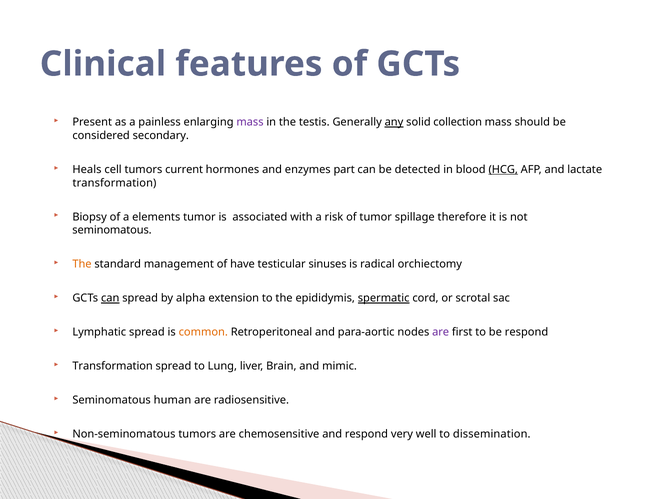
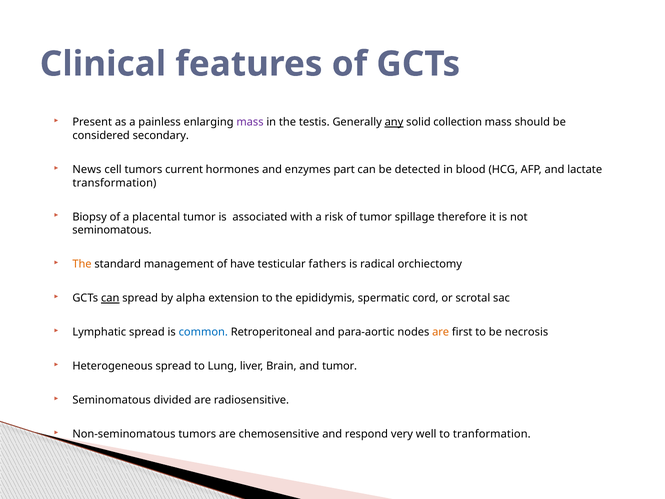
Heals: Heals -> News (87, 169)
HCG underline: present -> none (503, 169)
elements: elements -> placental (156, 217)
sinuses: sinuses -> fathers (327, 264)
spermatic underline: present -> none (384, 298)
common colour: orange -> blue (203, 332)
are colour: purple -> orange (441, 332)
be respond: respond -> necrosis (527, 332)
Transformation: Transformation -> Heterogeneous (113, 366)
and mimic: mimic -> tumor (340, 366)
human: human -> divided (173, 400)
dissemination: dissemination -> tranformation (492, 434)
